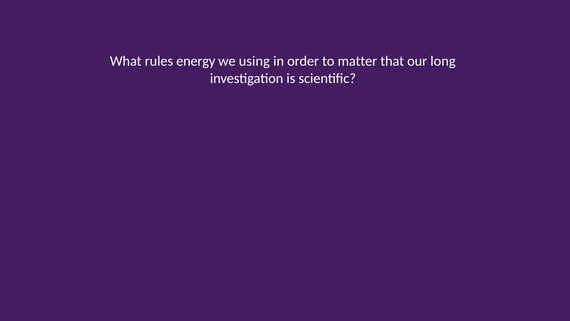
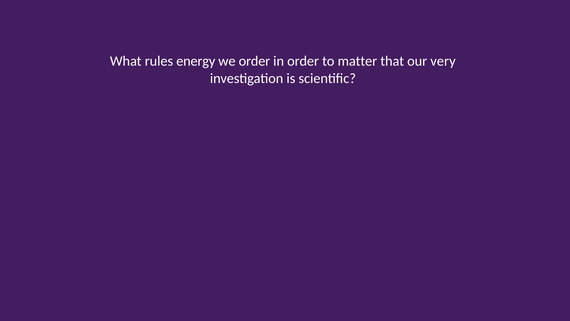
we using: using -> order (254, 61)
long: long -> very (443, 61)
